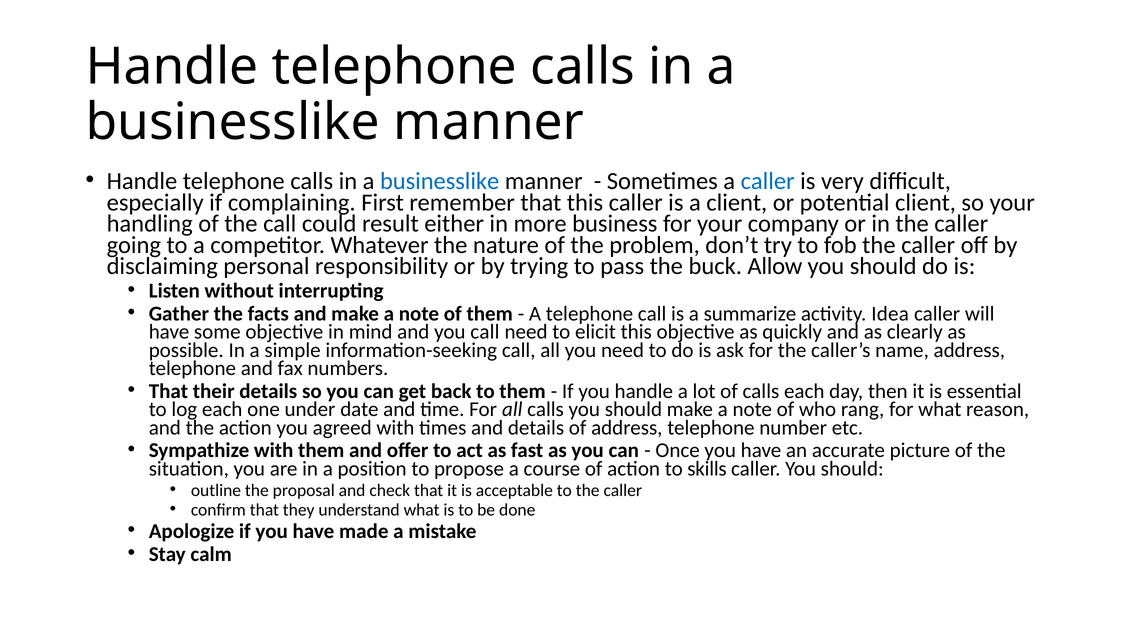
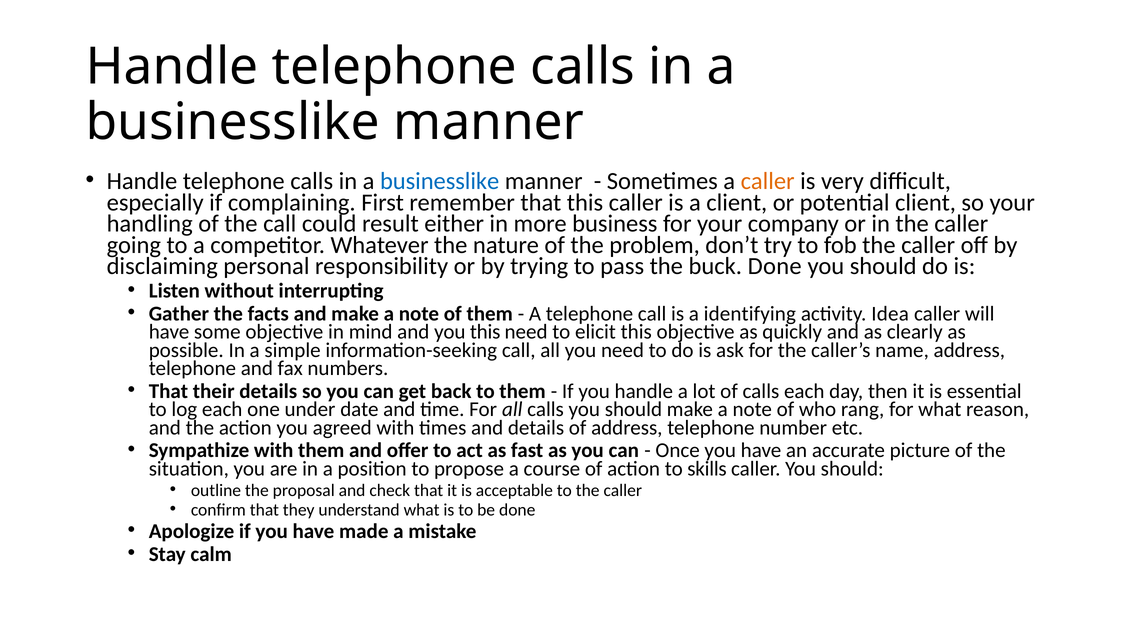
caller colour: blue -> orange (768, 181)
buck Allow: Allow -> Done (775, 266)
summarize: summarize -> identifying (750, 314)
you call: call -> this (485, 332)
